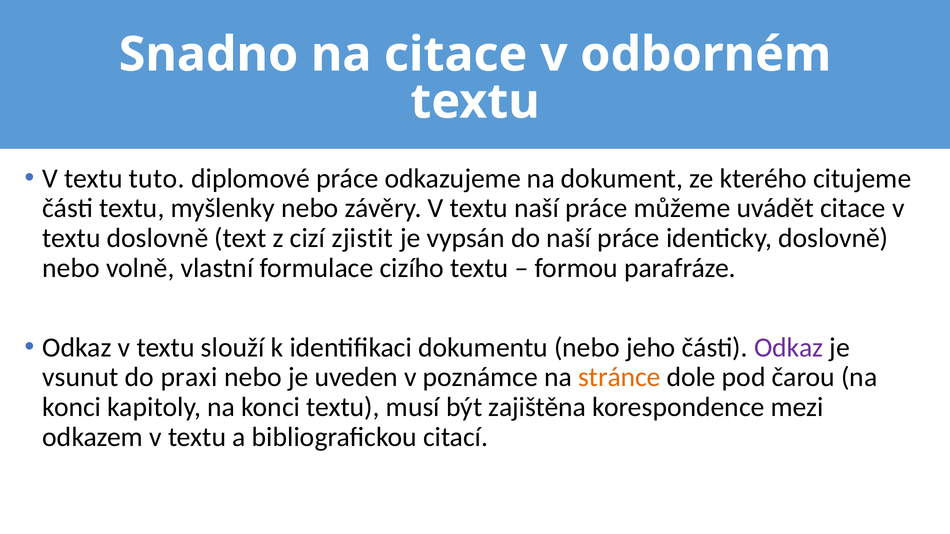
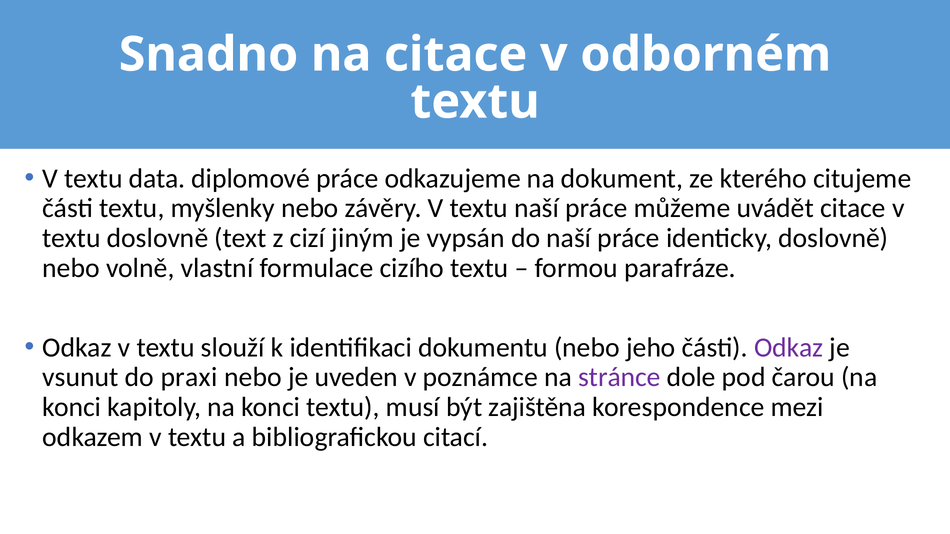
tuto: tuto -> data (157, 179)
zjistit: zjistit -> jiným (363, 238)
stránce colour: orange -> purple (619, 378)
